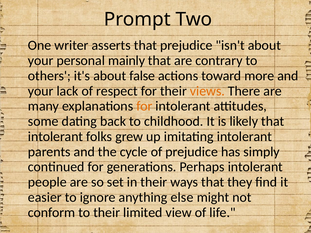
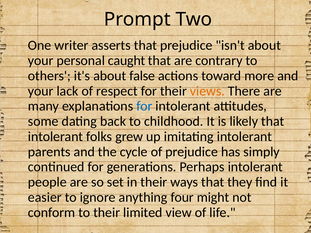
mainly: mainly -> caught (127, 61)
for colour: orange -> blue (144, 106)
else: else -> four (182, 198)
